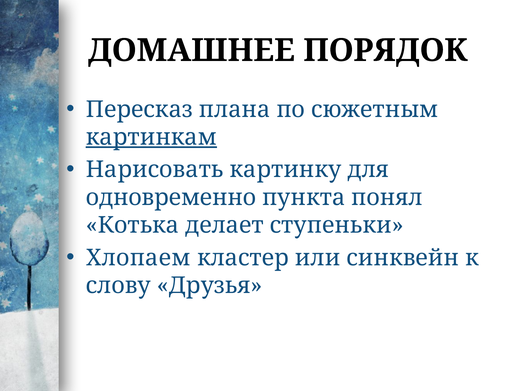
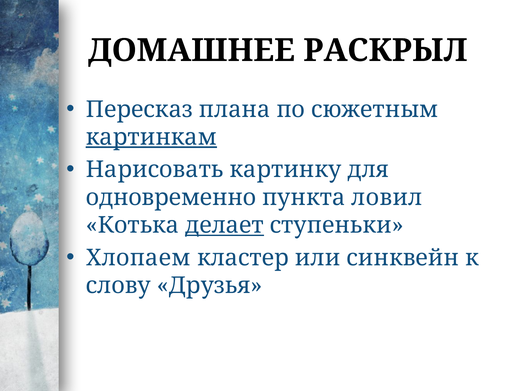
ПОРЯДОК: ПОРЯДОК -> РАСКРЫЛ (385, 50)
понял: понял -> ловил (387, 197)
делает underline: none -> present (224, 225)
